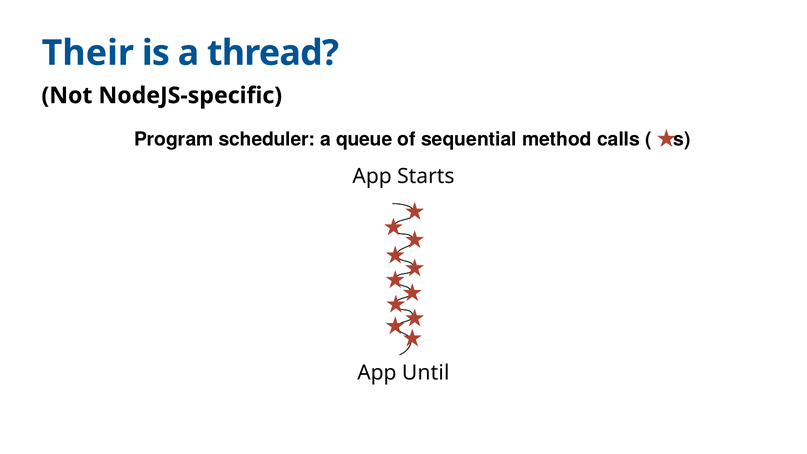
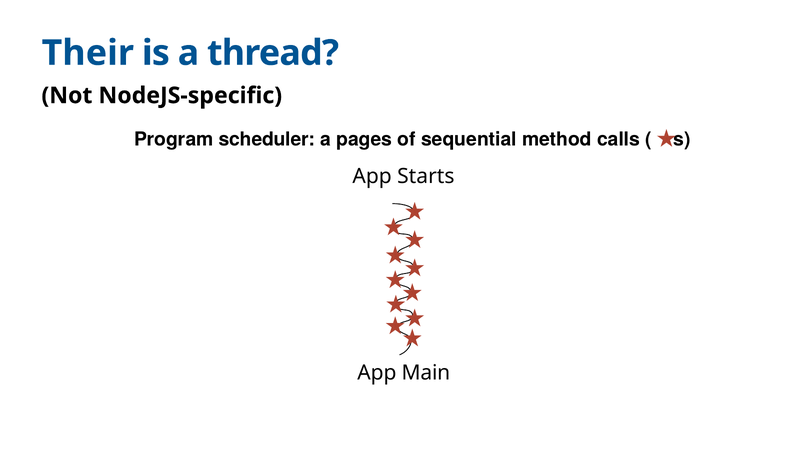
queue: queue -> pages (364, 139)
Until: Until -> Main (426, 373)
